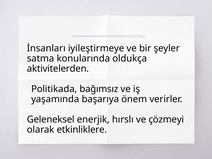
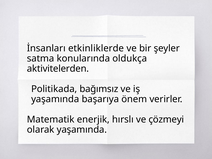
iyileştirmeye: iyileştirmeye -> etkinliklerde (96, 48)
Geleneksel: Geleneksel -> Matematik (51, 120)
olarak etkinliklere: etkinliklere -> yaşamında (82, 130)
